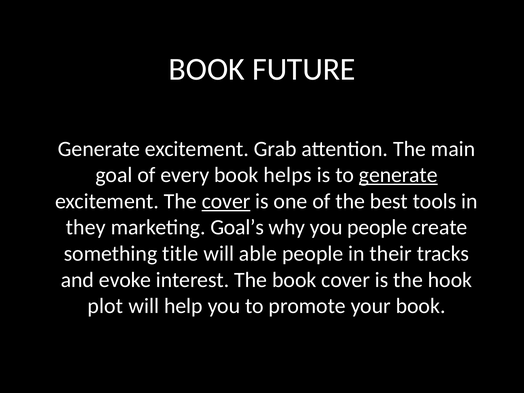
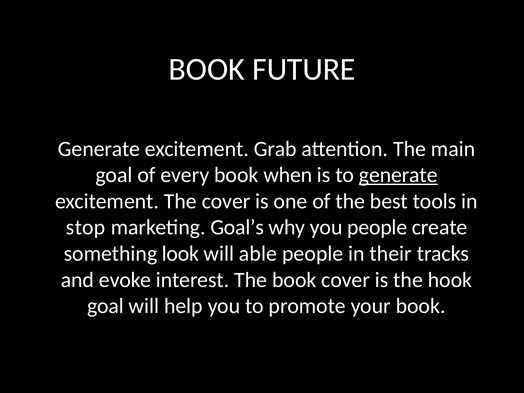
helps: helps -> when (288, 175)
cover underline: present -> none (226, 201)
they: they -> stop (86, 227)
title: title -> look (180, 254)
plot: plot -> goal (106, 306)
